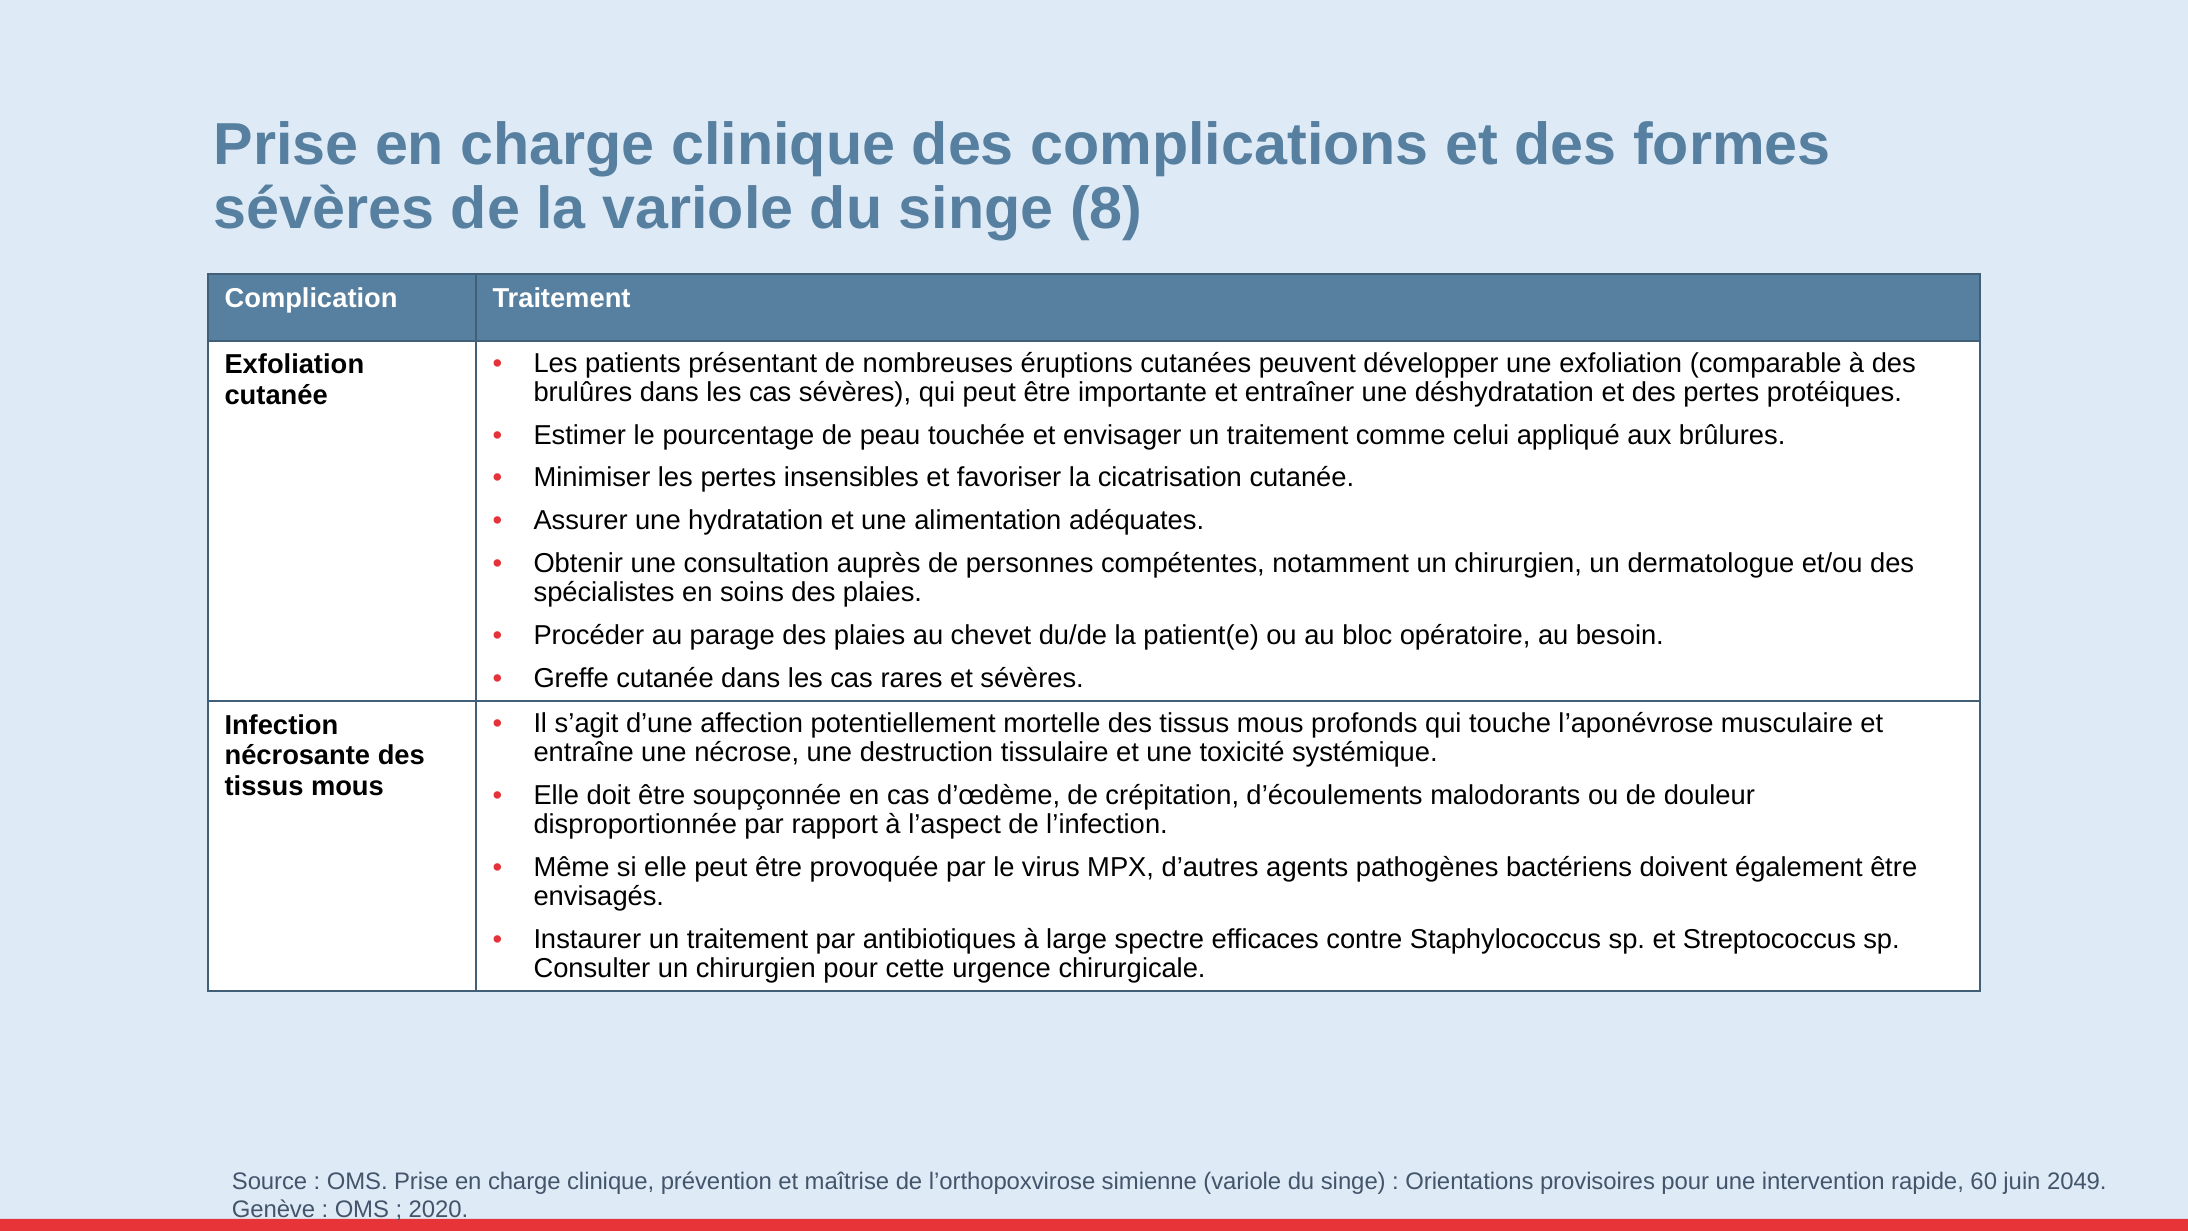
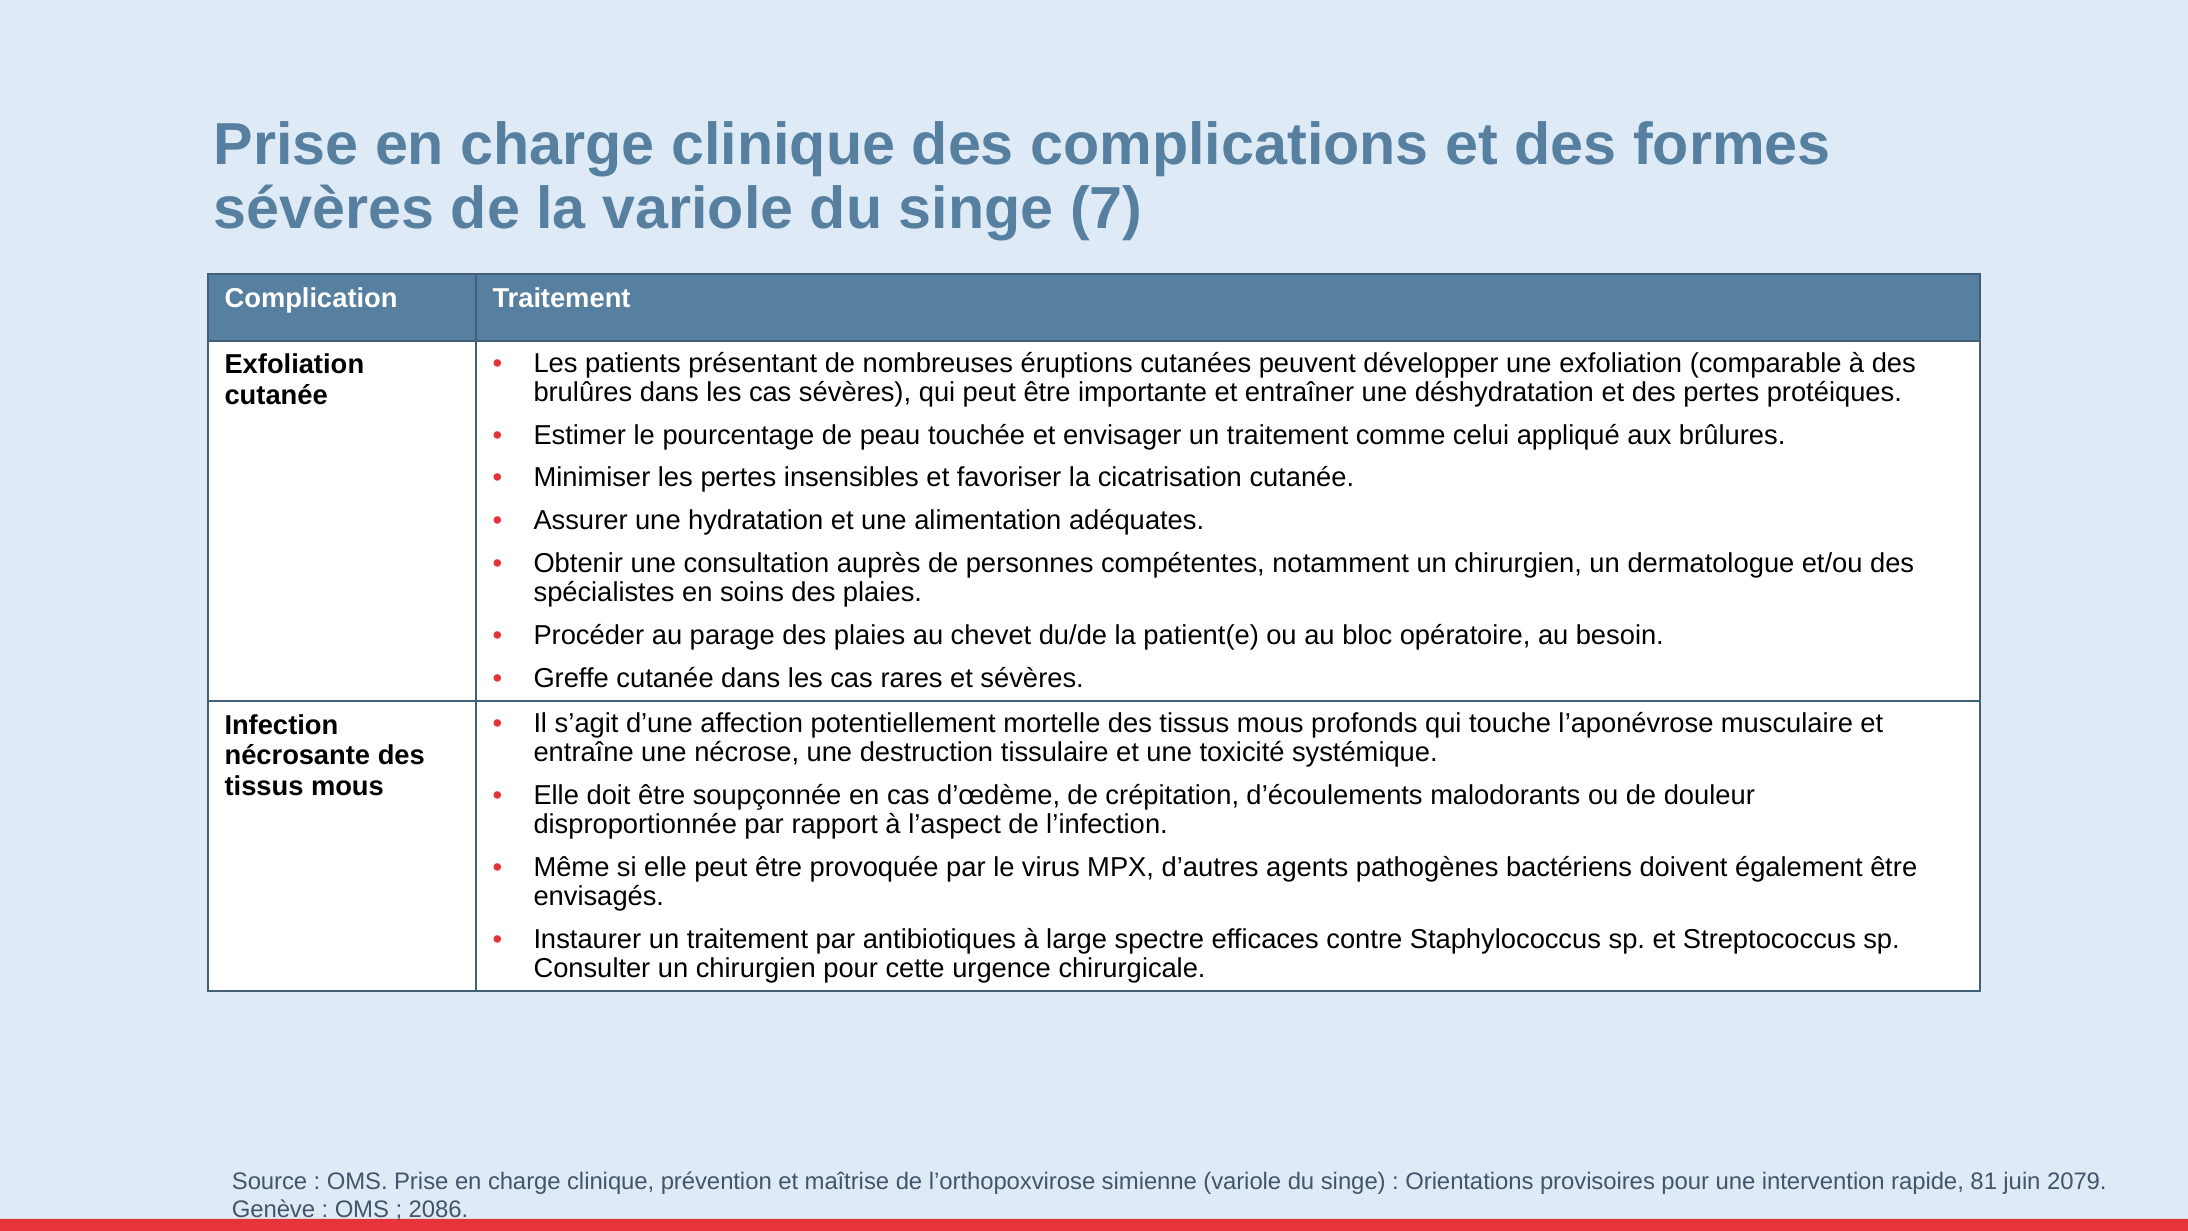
8: 8 -> 7 (1106, 209)
60: 60 -> 81 (1984, 1181)
2049: 2049 -> 2079 (2077, 1181)
2020: 2020 -> 2086 (438, 1210)
